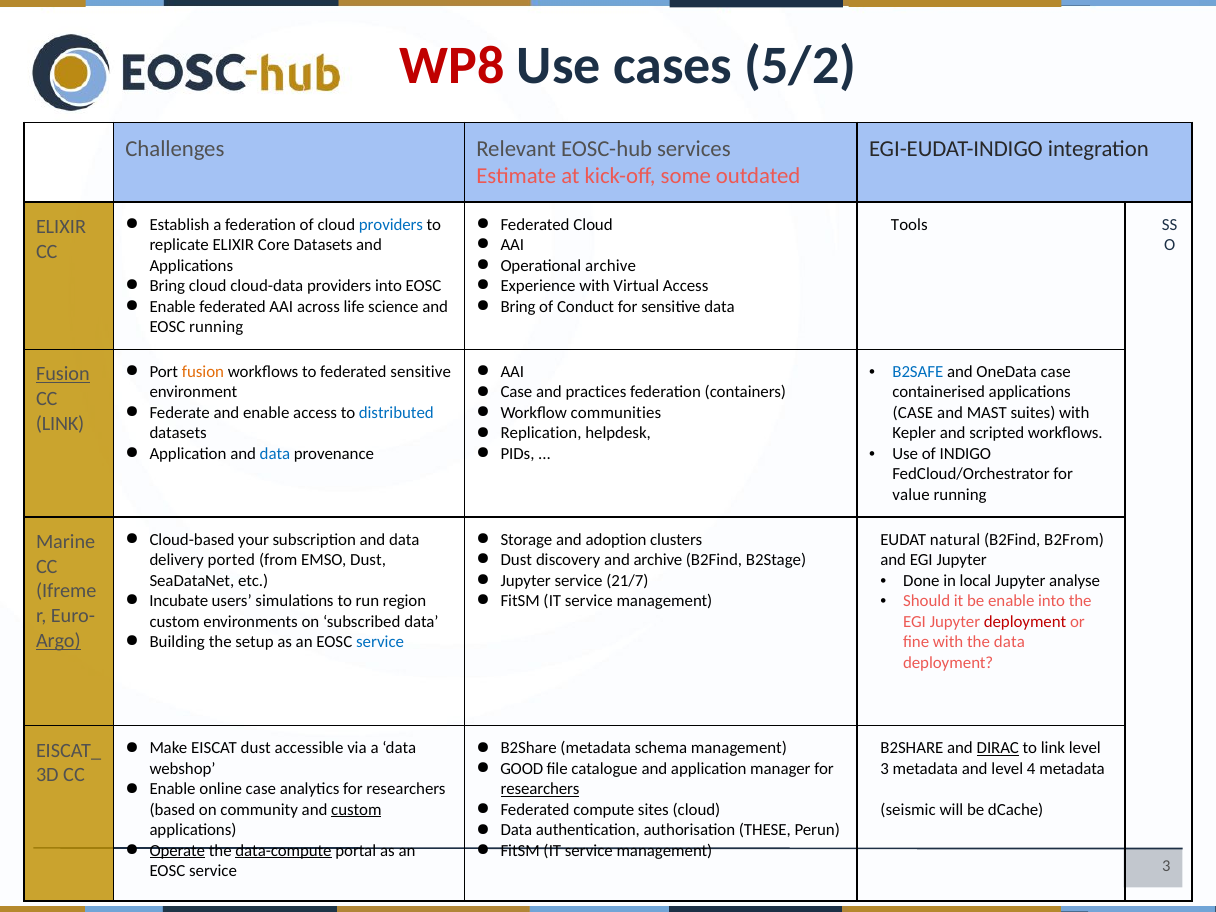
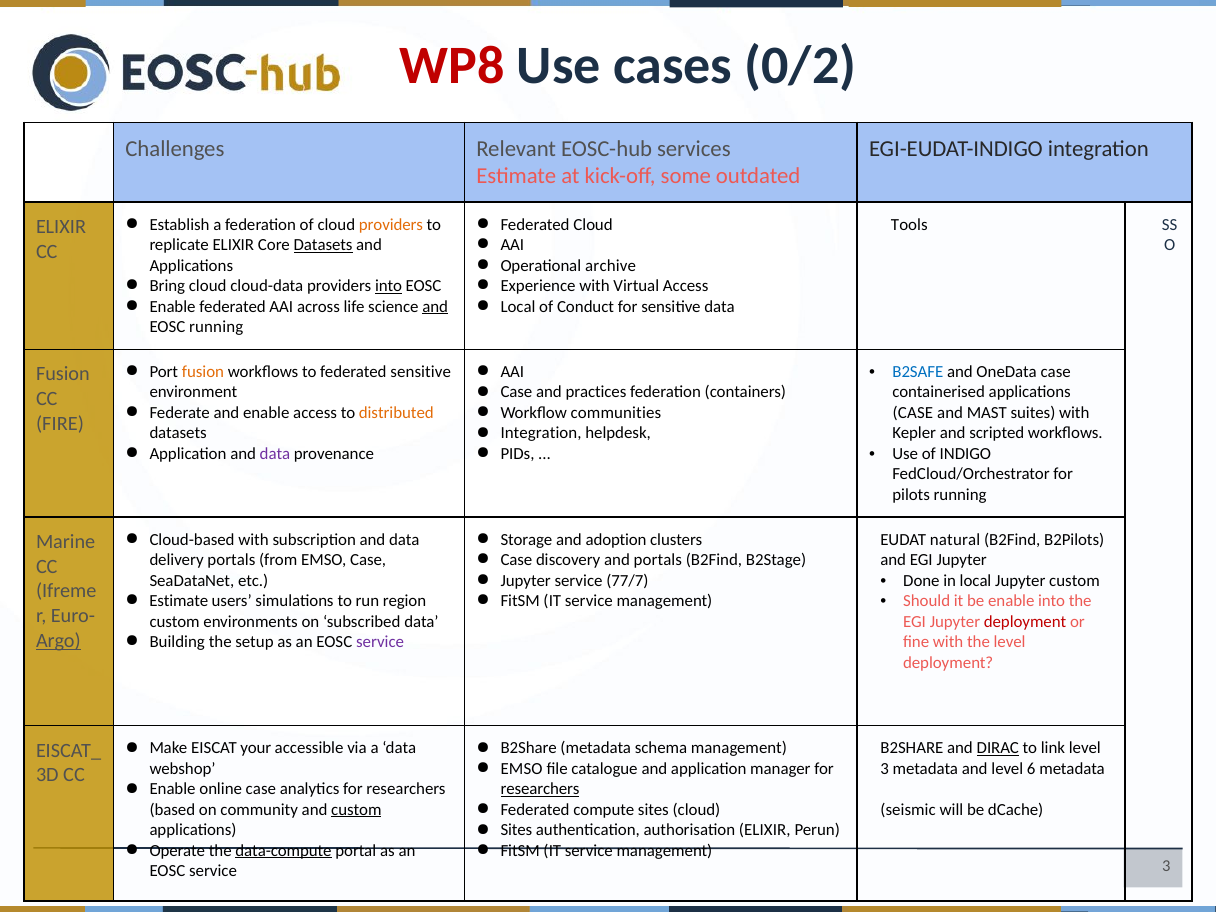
5/2: 5/2 -> 0/2 (801, 66)
providers colour: blue -> orange (391, 225)
Datasets underline: none -> present (323, 245)
into underline: none -> present (388, 286)
and underline: none -> present (435, 307)
Bring: Bring -> Local (518, 307)
Fusion underline: present -> none (63, 374)
distributed colour: blue -> orange (396, 413)
LINK: LINK -> FIRE (60, 423)
Replication: Replication -> Integration (541, 433)
data colour: blue -> purple (275, 454)
value: value -> pilots (911, 495)
Cloud-based your: your -> with (254, 540)
B2From: B2From -> B2Pilots (1074, 540)
Dust: Dust -> Case (516, 560)
and archive: archive -> portals (658, 560)
delivery ported: ported -> portals (231, 560)
EMSO Dust: Dust -> Case (368, 560)
21/7: 21/7 -> 77/7 (627, 581)
Jupyter analyse: analyse -> custom (1075, 581)
Incubate: Incubate -> Estimate (179, 601)
service colour: blue -> purple (380, 642)
the data: data -> level (1010, 642)
EISCAT dust: dust -> your (256, 748)
GOOD: GOOD -> EMSO (522, 769)
4: 4 -> 6 (1031, 769)
Data: Data -> Sites (516, 830)
authorisation THESE: THESE -> ELIXIR (765, 830)
Operate underline: present -> none (177, 851)
